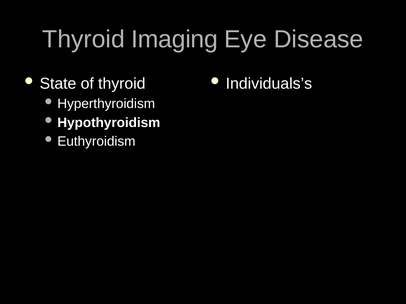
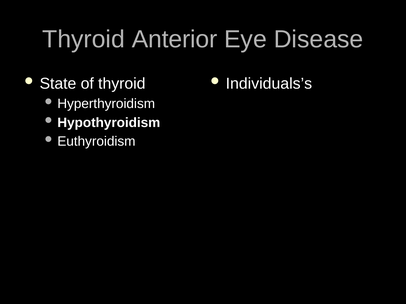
Imaging: Imaging -> Anterior (175, 39)
